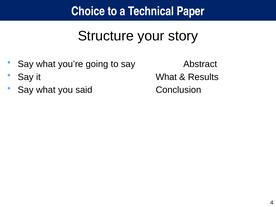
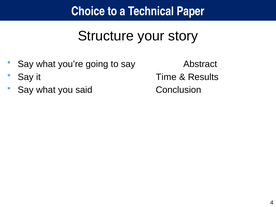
it What: What -> Time (166, 77)
